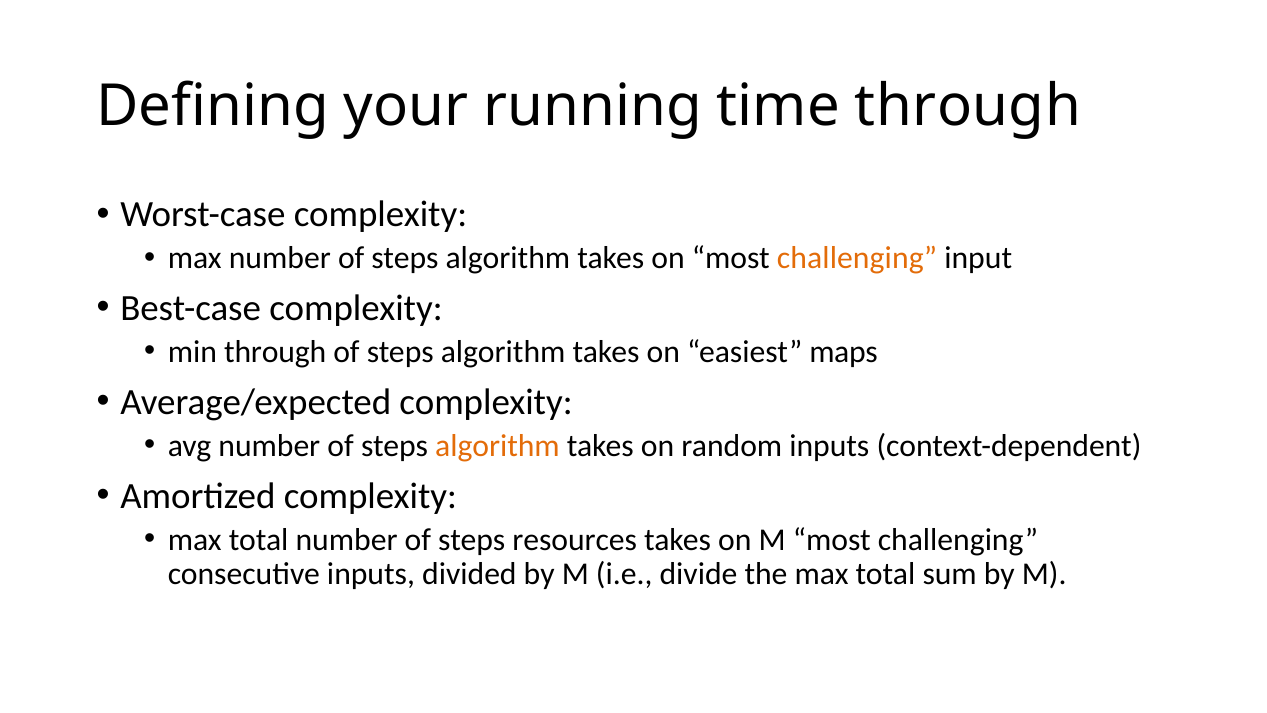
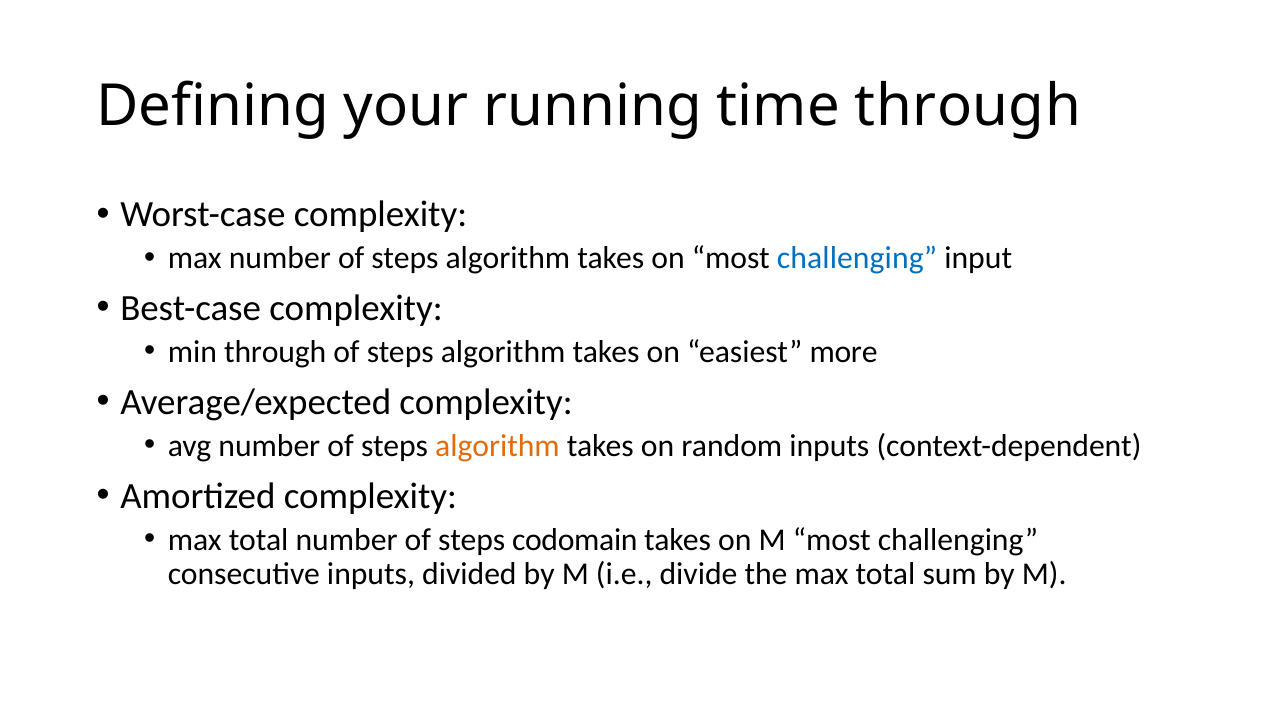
challenging colour: orange -> blue (857, 258)
maps: maps -> more (844, 352)
resources: resources -> codomain (575, 539)
